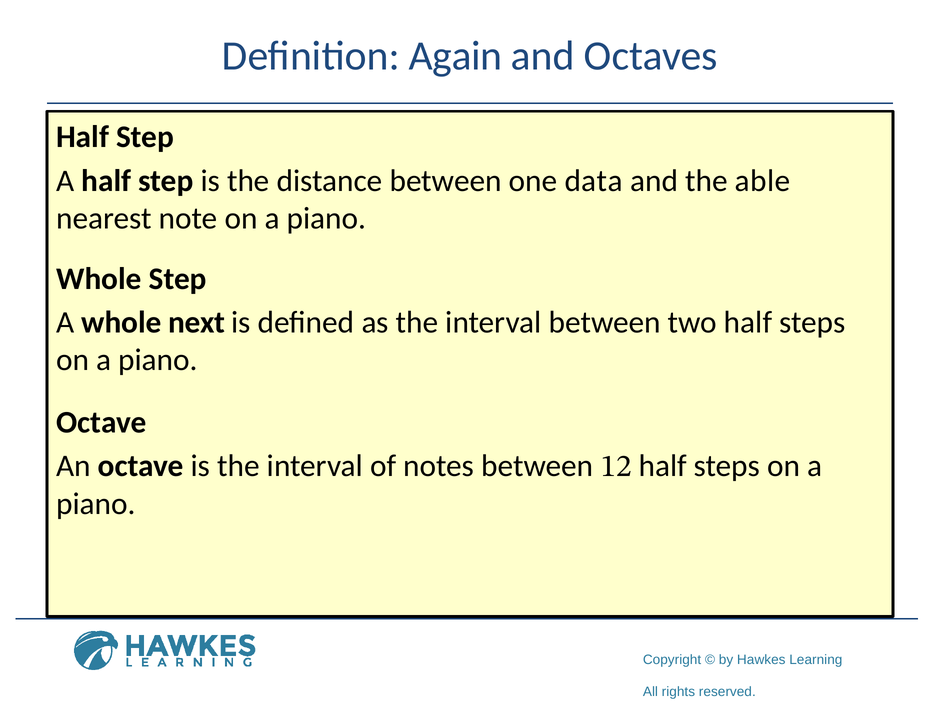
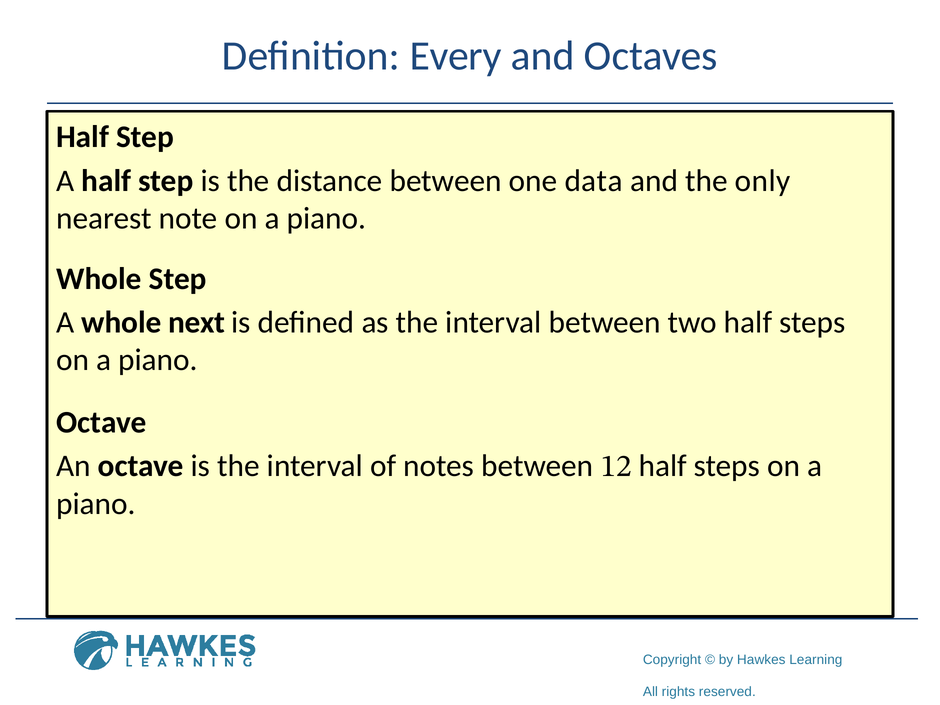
Again: Again -> Every (456, 56)
able: able -> only (763, 181)
